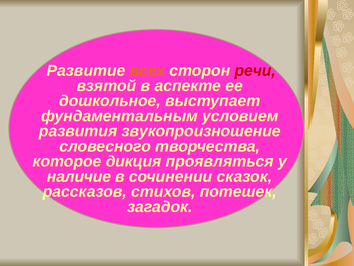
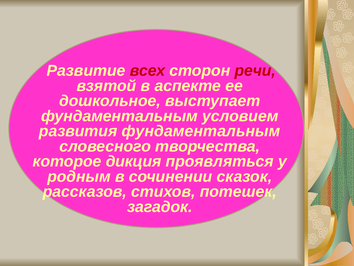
всех colour: orange -> red (147, 71)
развития звукопроизношение: звукопроизношение -> фундаментальным (201, 131)
наличие: наличие -> родным (79, 176)
